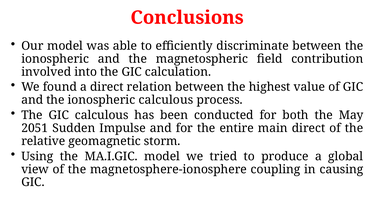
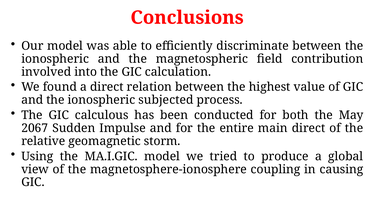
ionospheric calculous: calculous -> subjected (166, 100)
2051: 2051 -> 2067 (35, 128)
